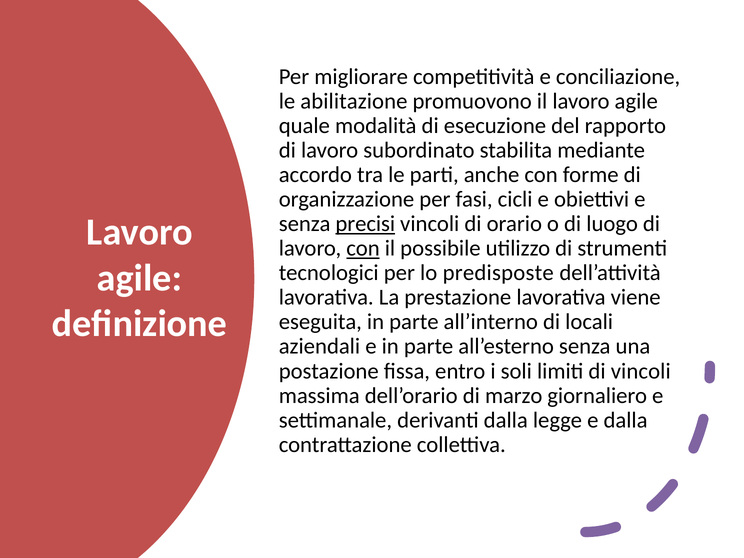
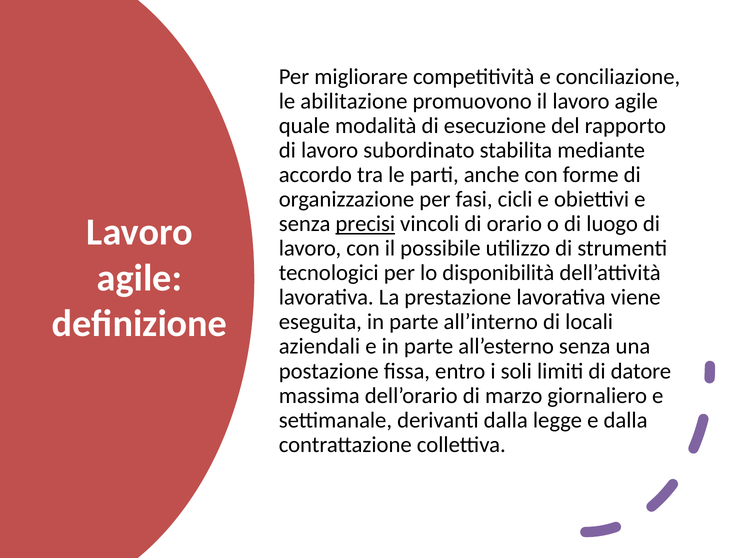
con underline: present -> none (363, 248)
predisposte: predisposte -> disponibilità (498, 273)
di vincoli: vincoli -> datore (641, 371)
